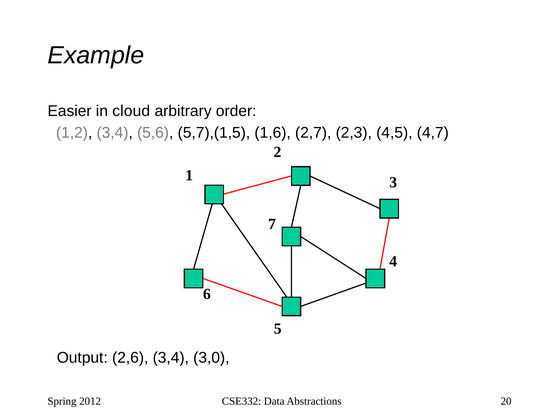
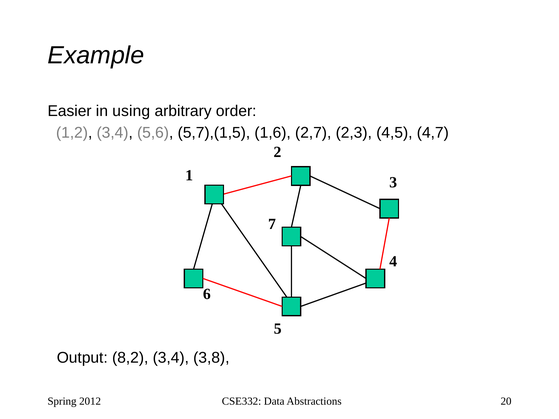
cloud: cloud -> using (131, 111)
2,6: 2,6 -> 8,2 (130, 358)
3,0: 3,0 -> 3,8 (211, 358)
